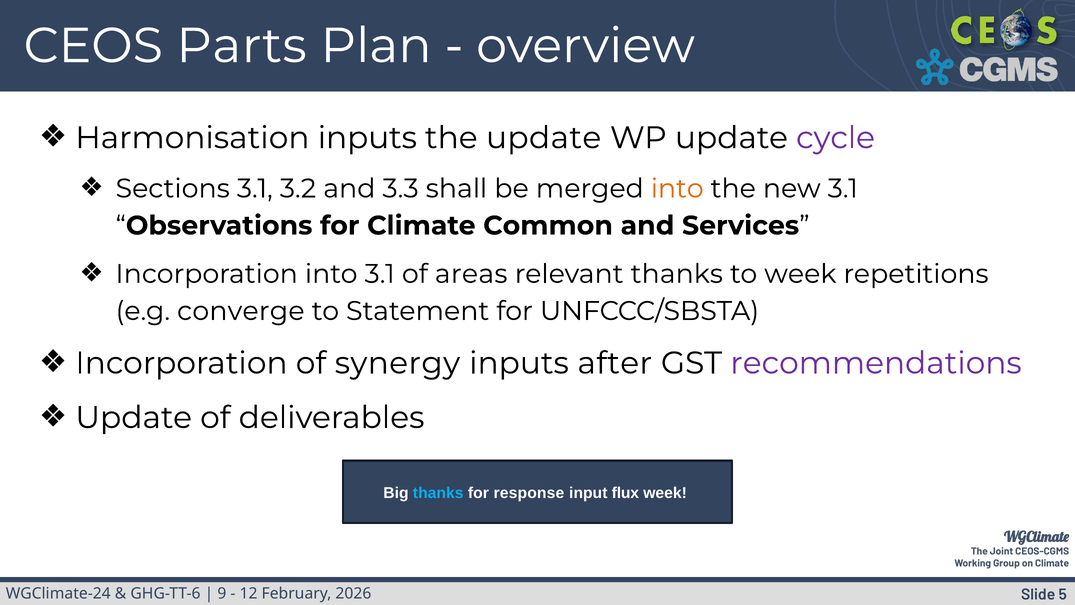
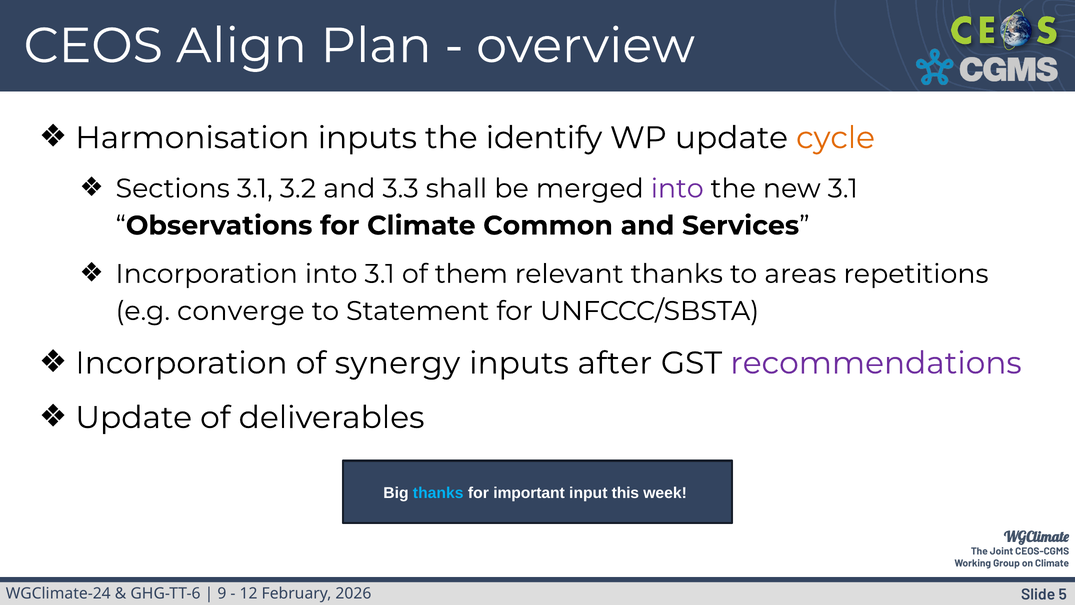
Parts: Parts -> Align (242, 46)
the update: update -> identify (544, 138)
cycle colour: purple -> orange (836, 138)
into colour: orange -> purple (677, 188)
areas: areas -> them (471, 274)
to week: week -> areas (800, 274)
response: response -> important (529, 493)
flux: flux -> this (625, 493)
